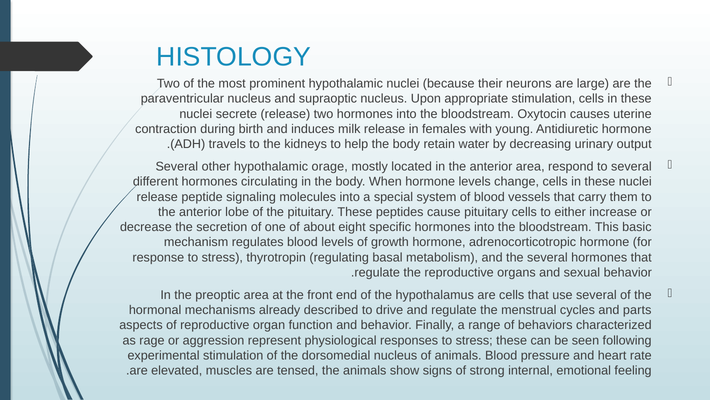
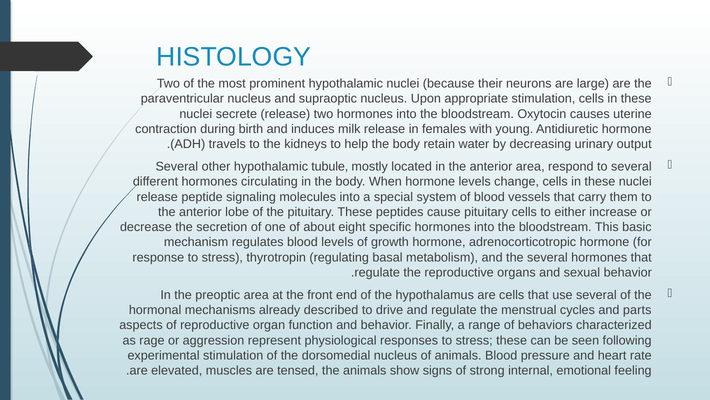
orage: orage -> tubule (330, 166)
